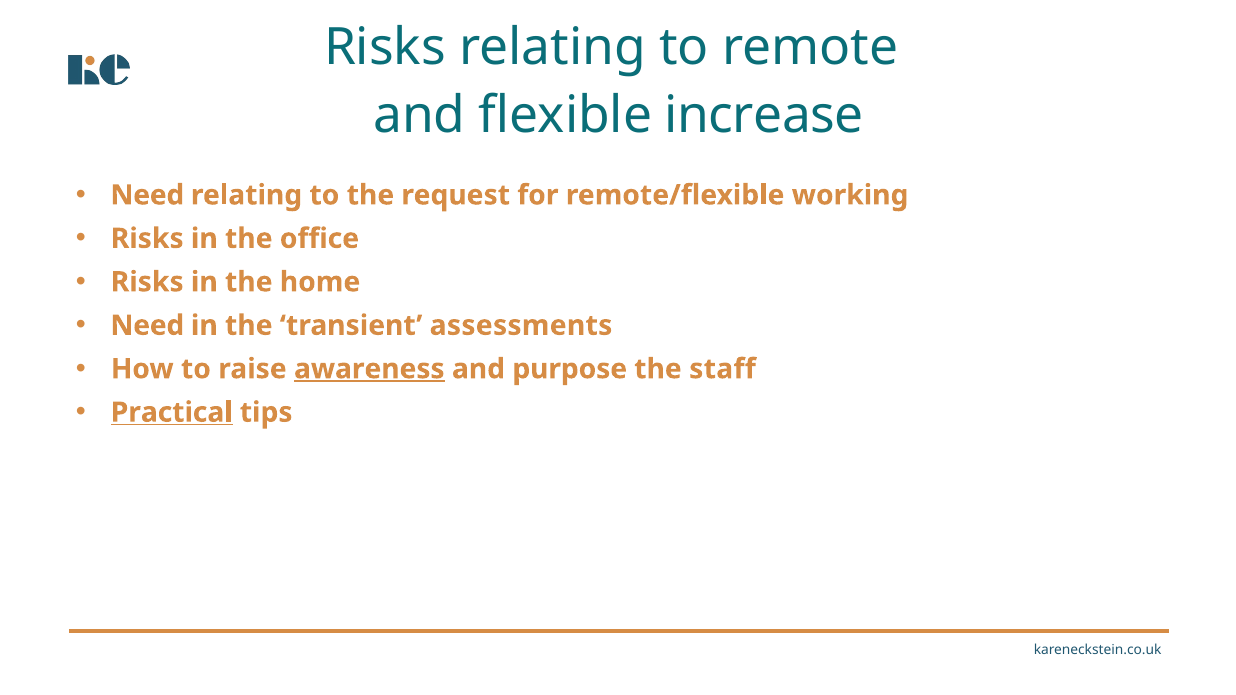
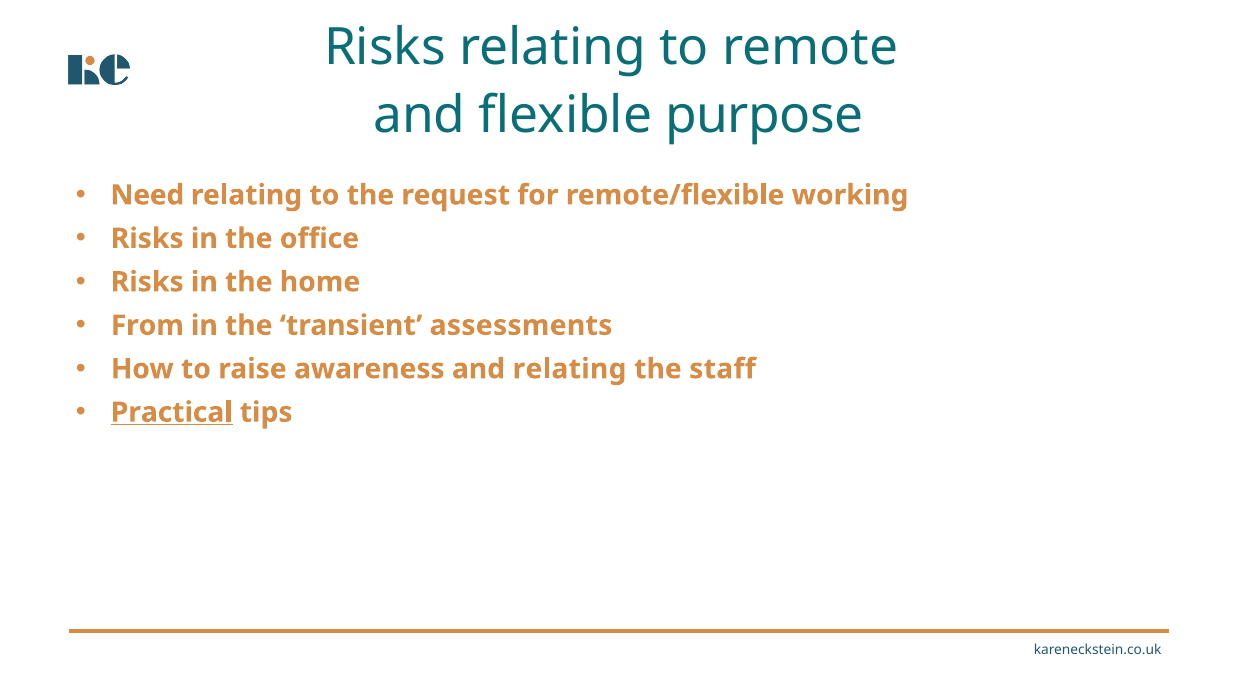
increase: increase -> purpose (764, 116)
Need: Need -> From (147, 326)
awareness underline: present -> none (369, 369)
and purpose: purpose -> relating (570, 369)
